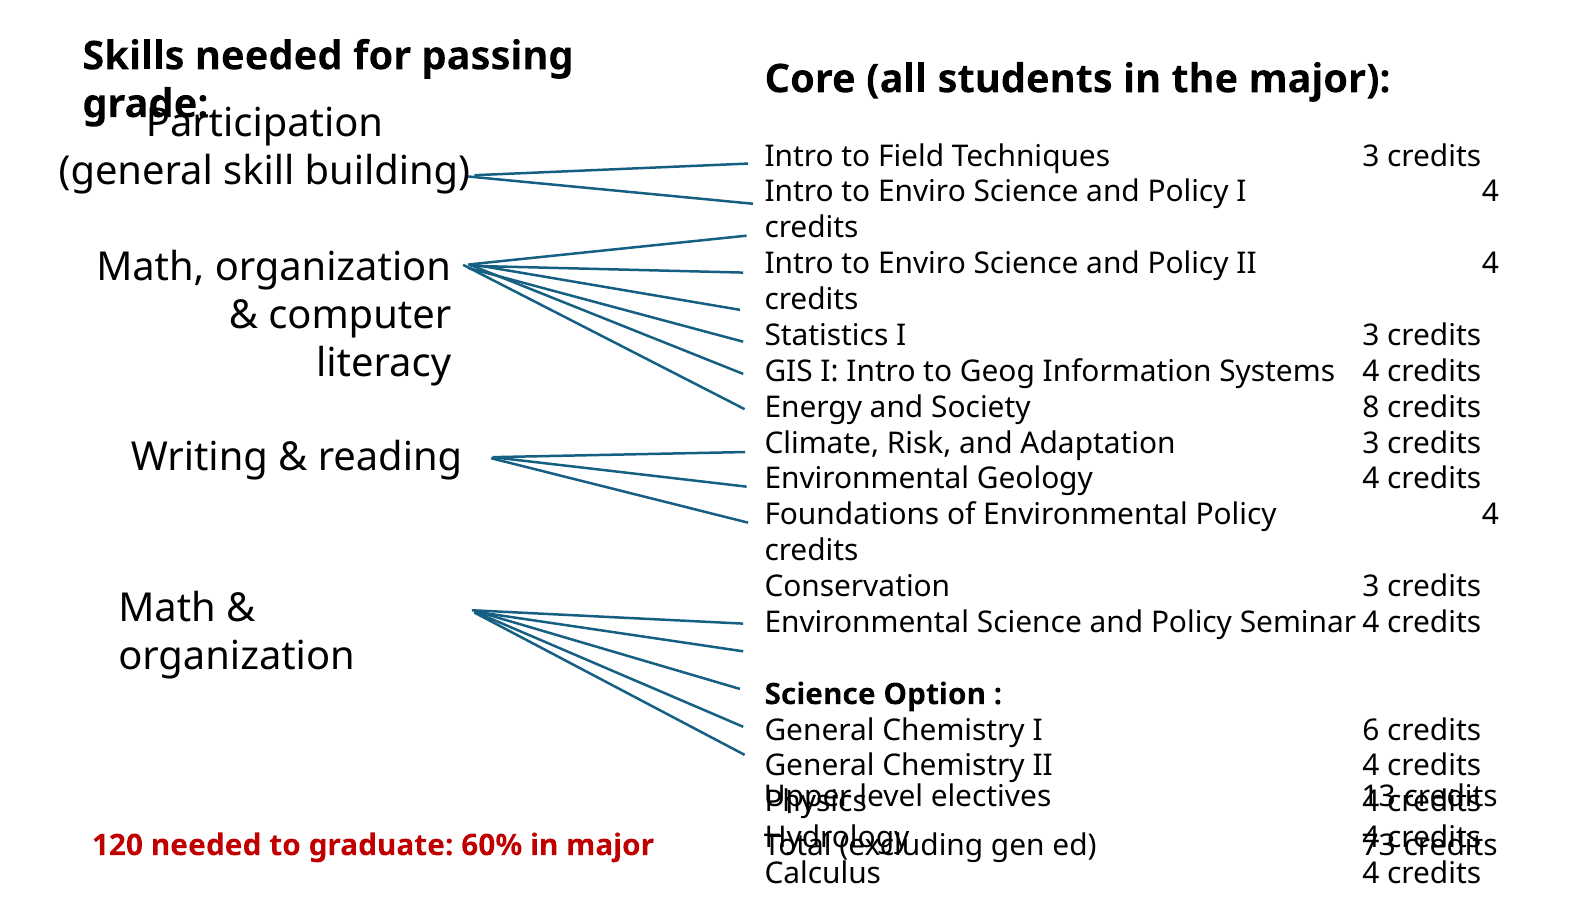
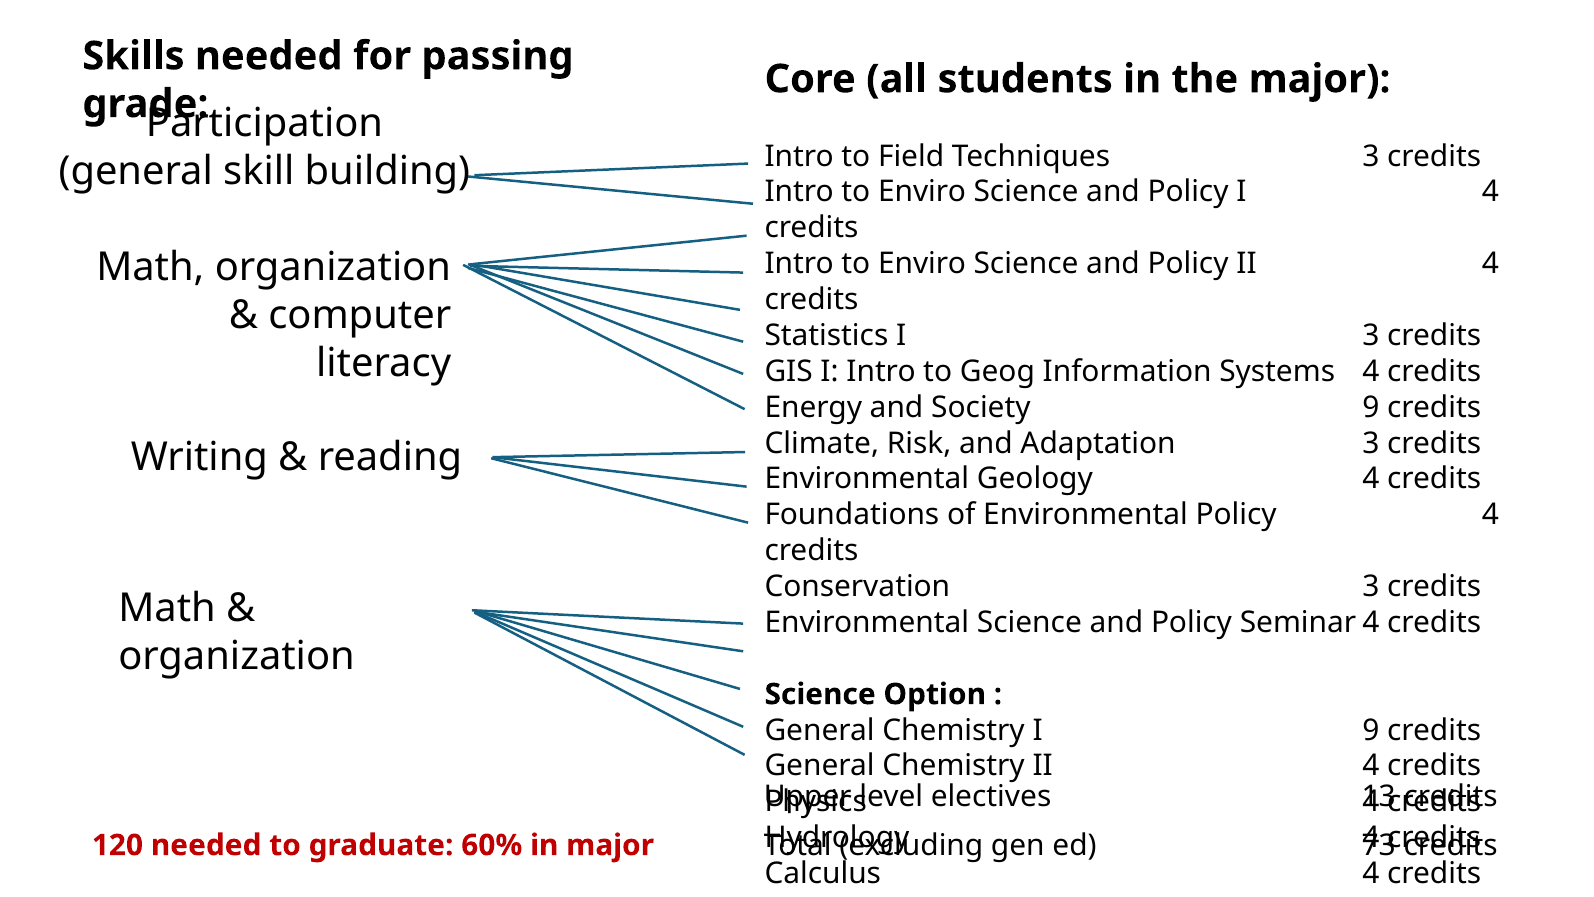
Society 8: 8 -> 9 (1371, 407)
I 6: 6 -> 9 (1371, 730)
